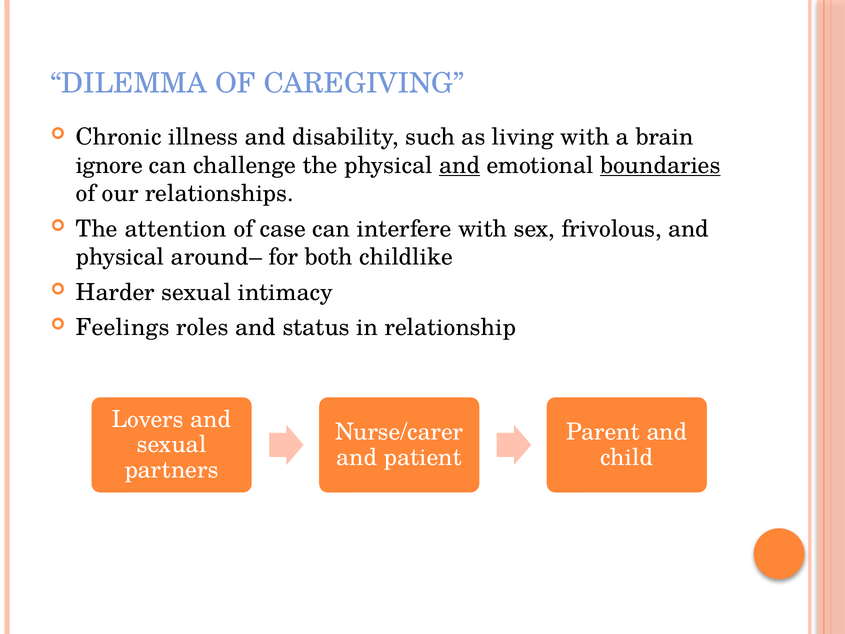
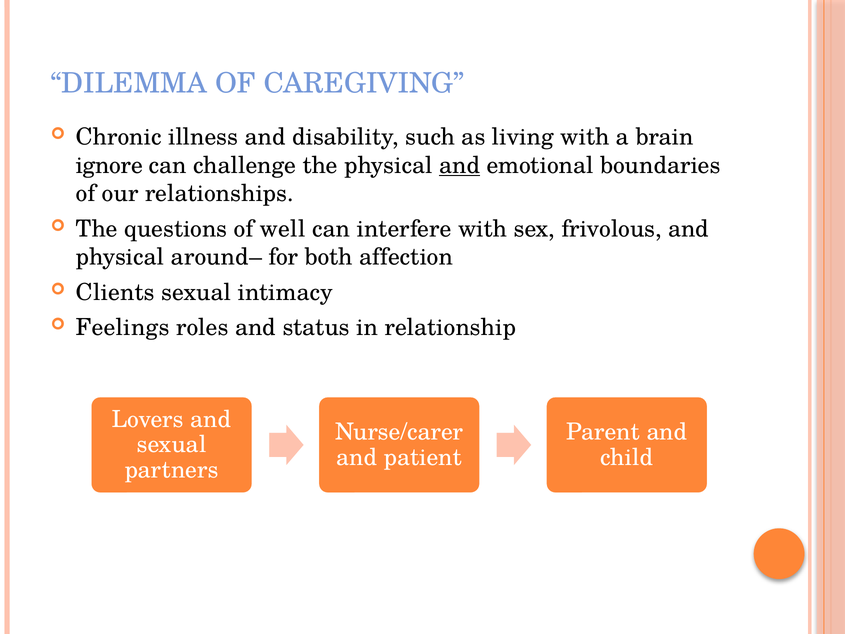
boundaries underline: present -> none (660, 165)
attention: attention -> questions (176, 229)
case: case -> well (283, 229)
childlike: childlike -> affection (406, 257)
Harder: Harder -> Clients (115, 292)
